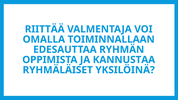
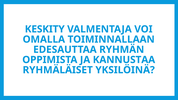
RIITTÄÄ: RIITTÄÄ -> KESKITY (45, 29)
